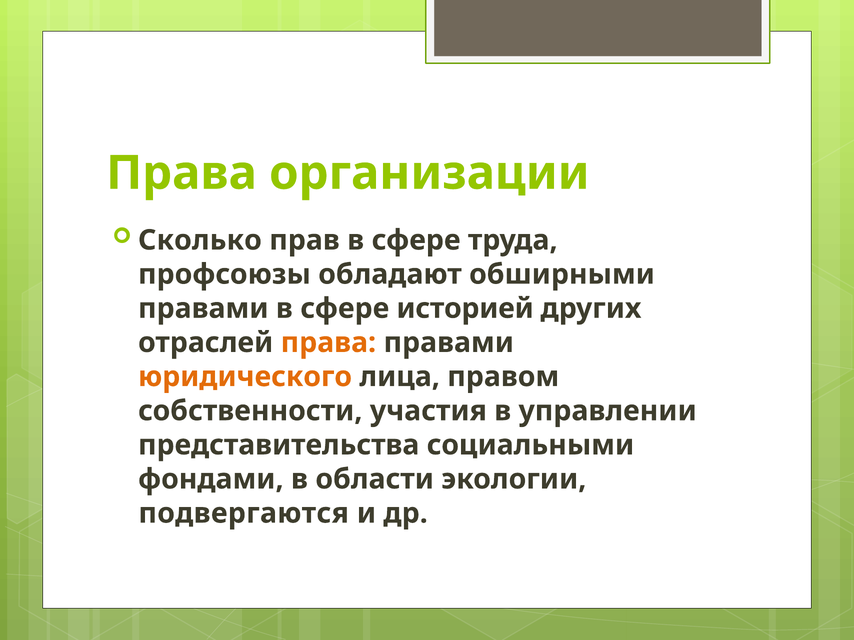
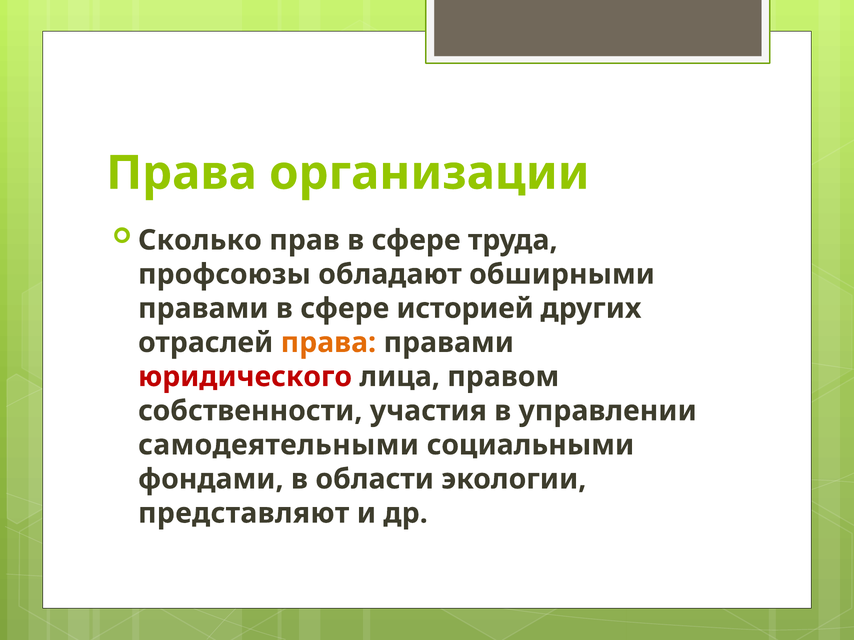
юридического colour: orange -> red (245, 377)
представительства: представительства -> самодеятельными (279, 445)
подвергаются: подвергаются -> представляют (244, 514)
